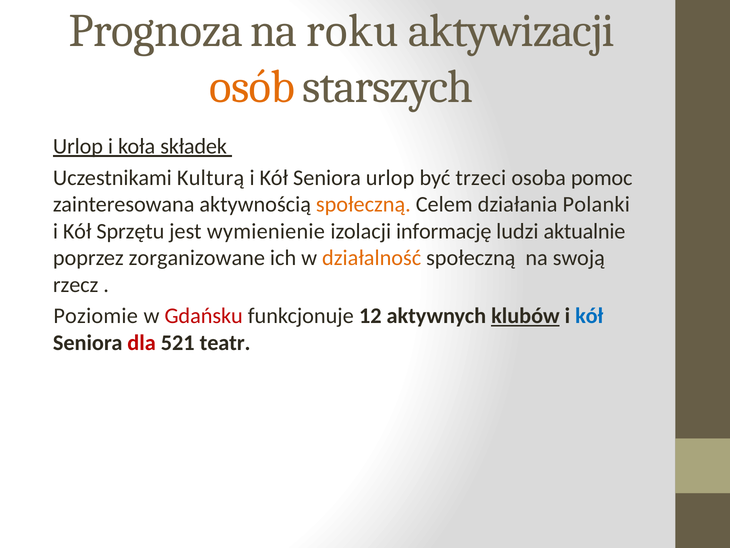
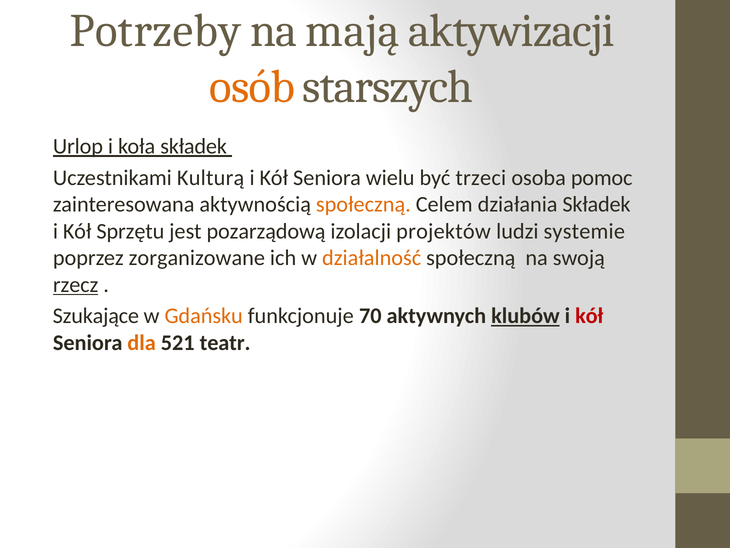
Prognoza: Prognoza -> Potrzeby (155, 31)
roku: roku -> mają (353, 31)
Seniora urlop: urlop -> wielu (390, 178)
działania Polanki: Polanki -> Składek (596, 204)
wymienienie: wymienienie -> pozarządową (266, 231)
informację: informację -> projektów (444, 231)
aktualnie: aktualnie -> systemie (584, 231)
rzecz underline: none -> present (76, 285)
Poziomie: Poziomie -> Szukające (96, 316)
Gdańsku colour: red -> orange (204, 316)
12: 12 -> 70 (370, 316)
kół colour: blue -> red (589, 316)
dla colour: red -> orange (142, 343)
